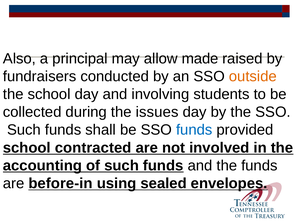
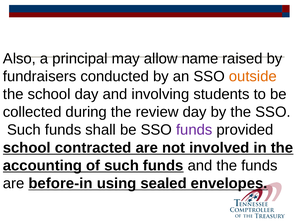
made: made -> name (200, 58)
issues: issues -> review (157, 112)
funds colour: blue -> purple (194, 130)
